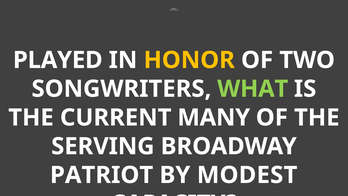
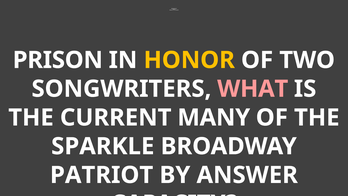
PLAYED: PLAYED -> PRISON (58, 60)
WHAT colour: light green -> pink (253, 89)
SERVING: SERVING -> SPARKLE (103, 146)
MODEST: MODEST -> ANSWER (247, 175)
